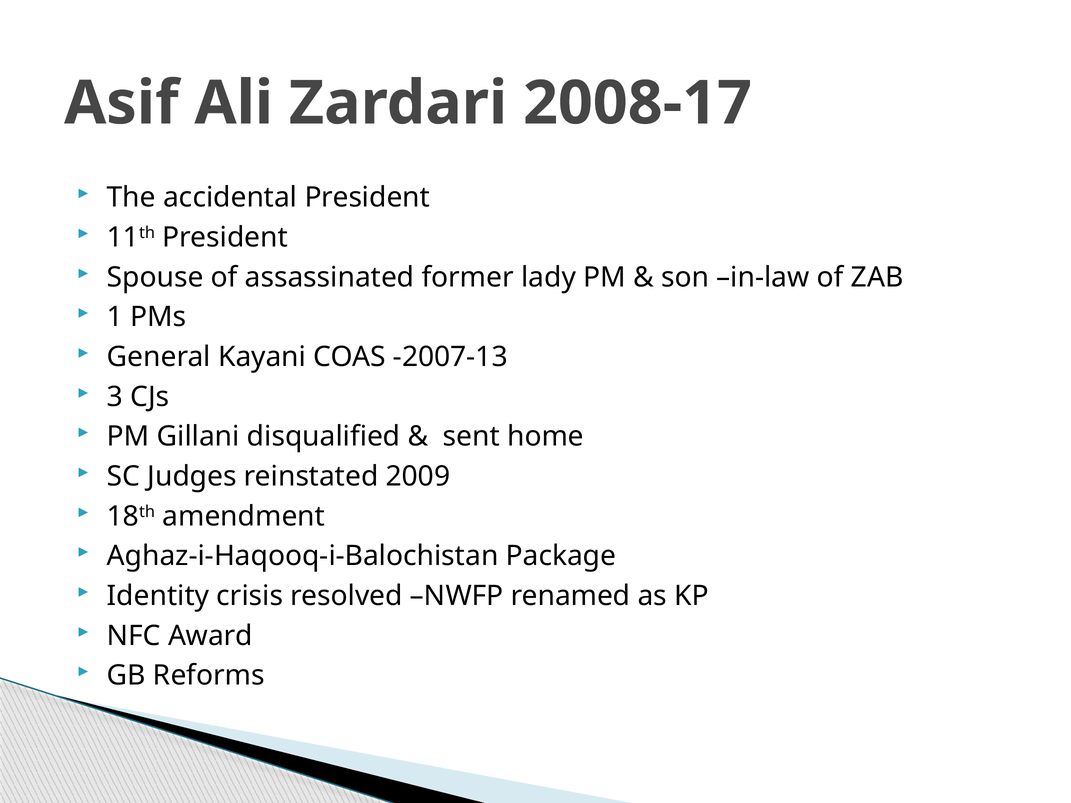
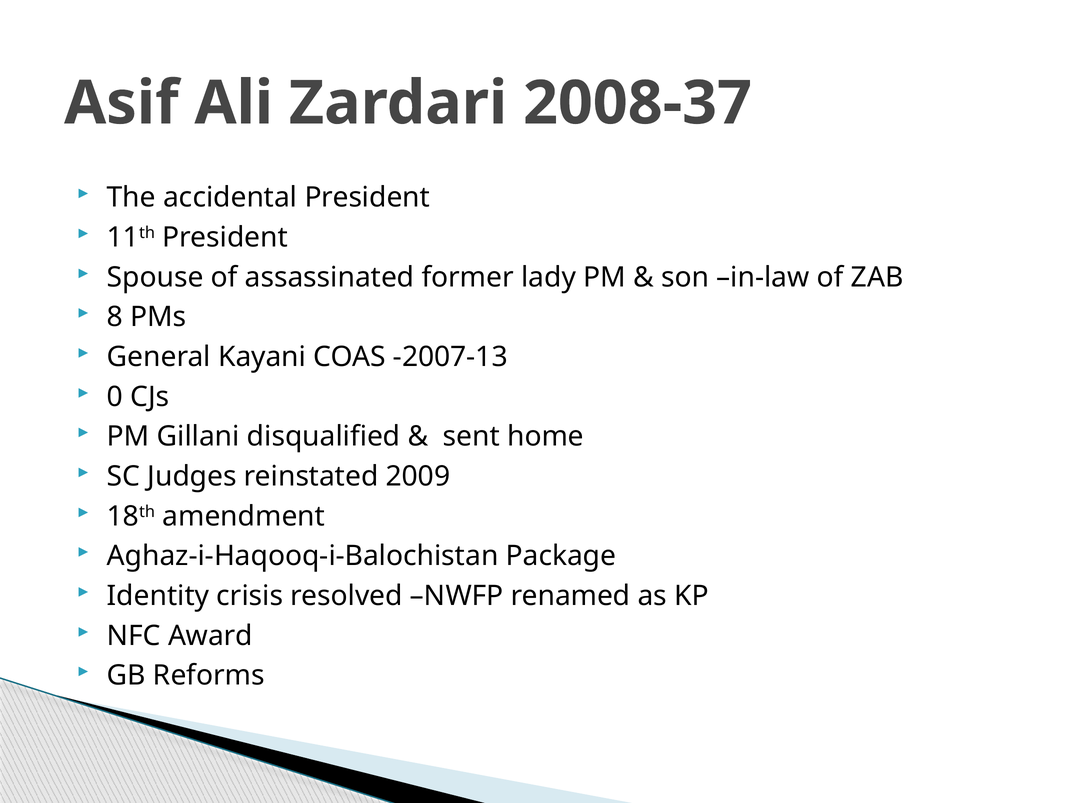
2008-17: 2008-17 -> 2008-37 (637, 103)
1: 1 -> 8 (115, 317)
3: 3 -> 0 (115, 397)
